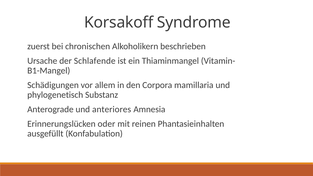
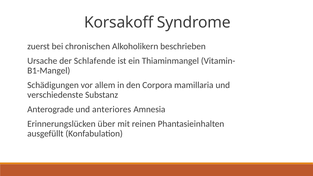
phylogenetisch: phylogenetisch -> verschiedenste (55, 95)
oder: oder -> über (106, 124)
